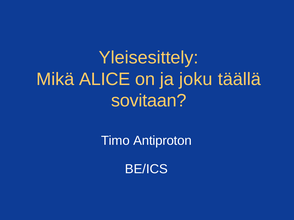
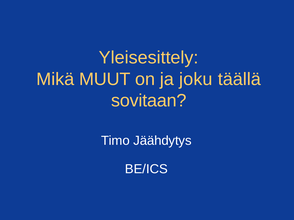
ALICE: ALICE -> MUUT (105, 79)
Antiproton: Antiproton -> Jäähdytys (162, 141)
